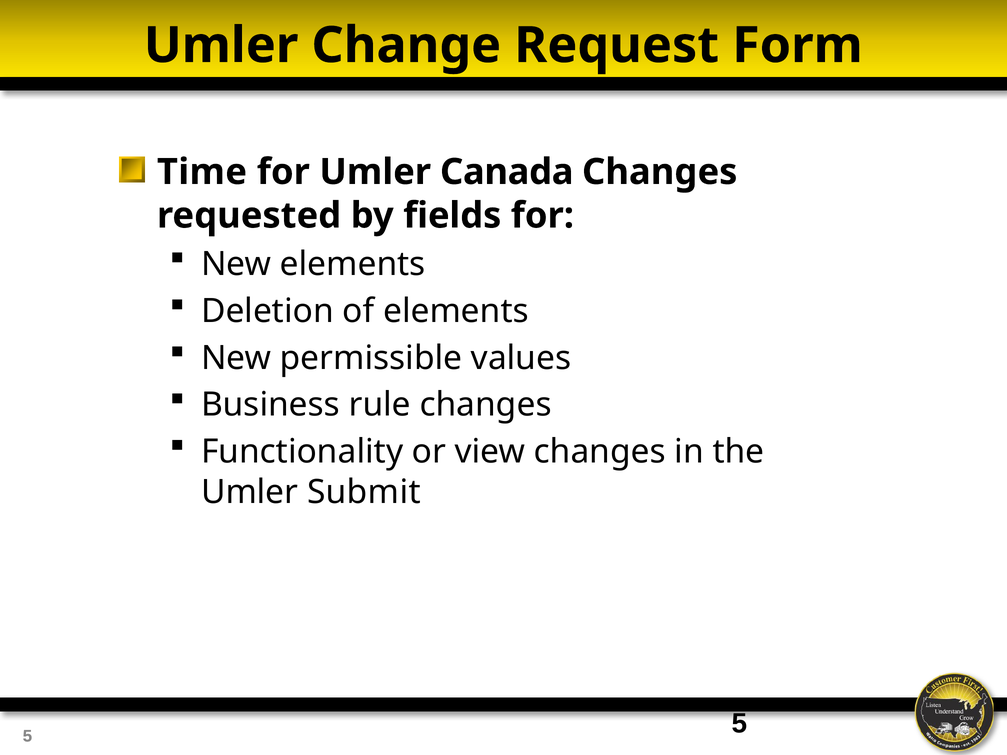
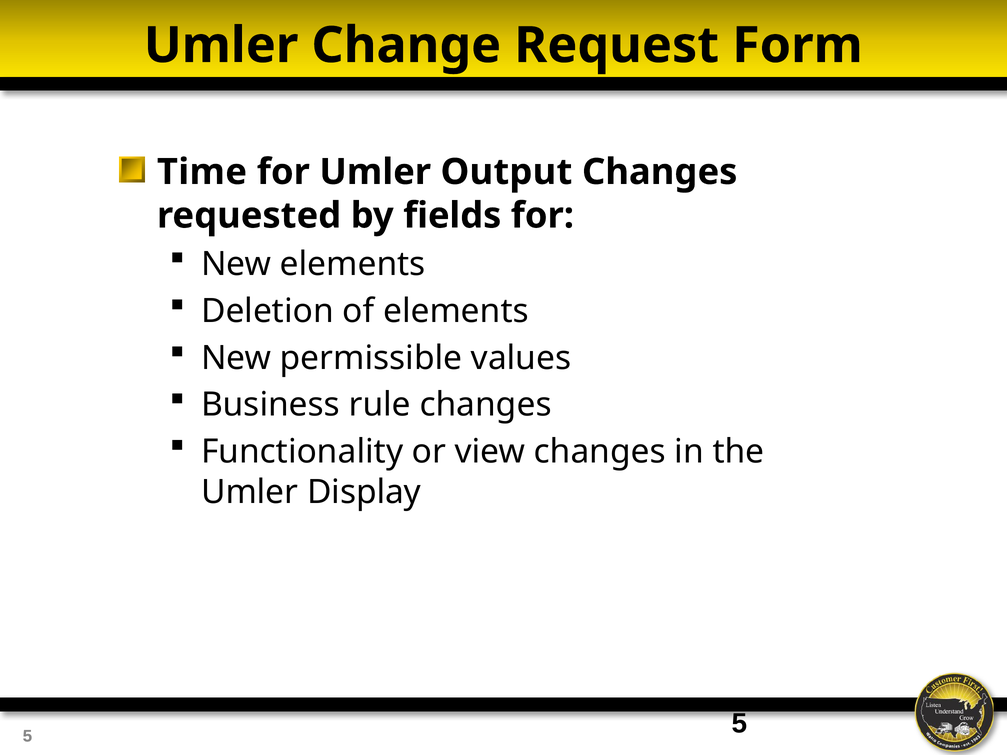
Canada: Canada -> Output (506, 172)
Submit: Submit -> Display (364, 492)
